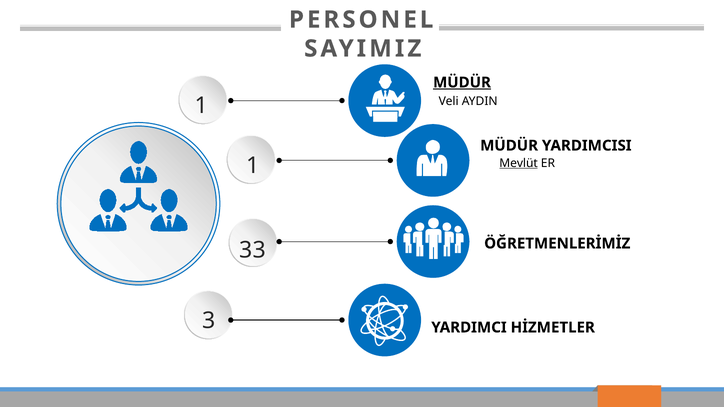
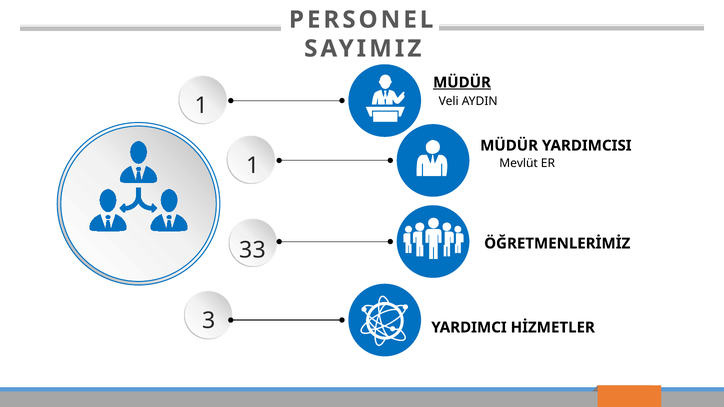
Mevlüt underline: present -> none (519, 163)
